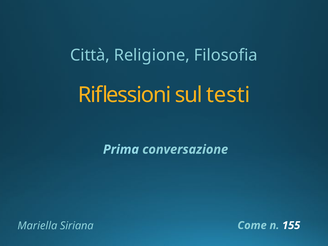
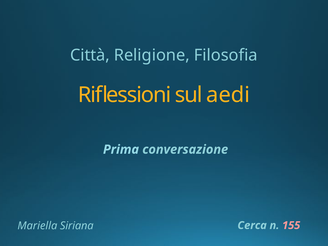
testi: testi -> aedi (228, 95)
Come: Come -> Cerca (252, 225)
155 colour: white -> pink (291, 225)
